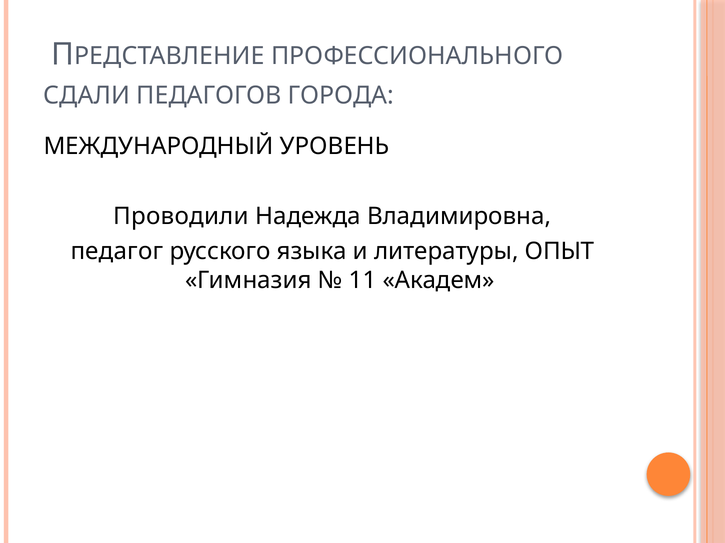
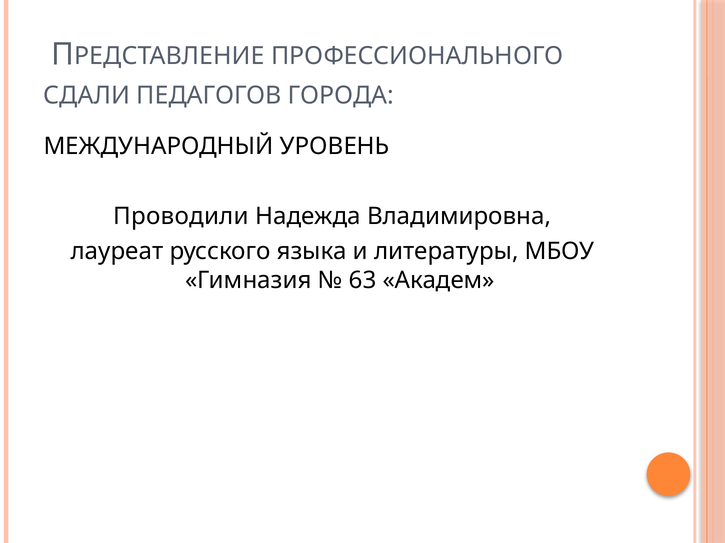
педагог: педагог -> лауреат (117, 252)
ОПЫТ: ОПЫТ -> МБОУ (560, 252)
11: 11 -> 63 (363, 281)
